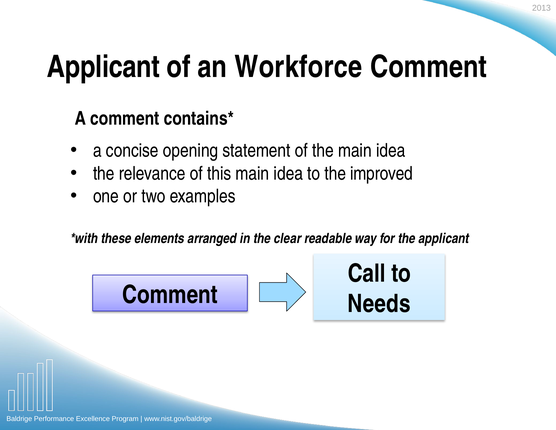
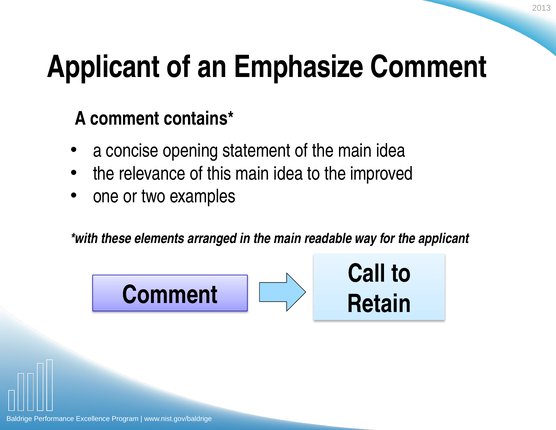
Workforce: Workforce -> Emphasize (299, 67)
in the clear: clear -> main (287, 238)
Needs: Needs -> Retain (379, 304)
